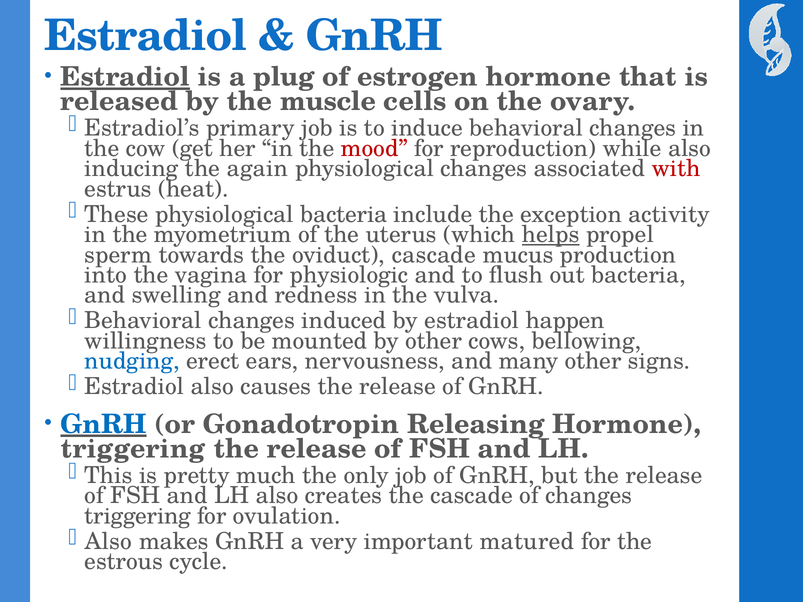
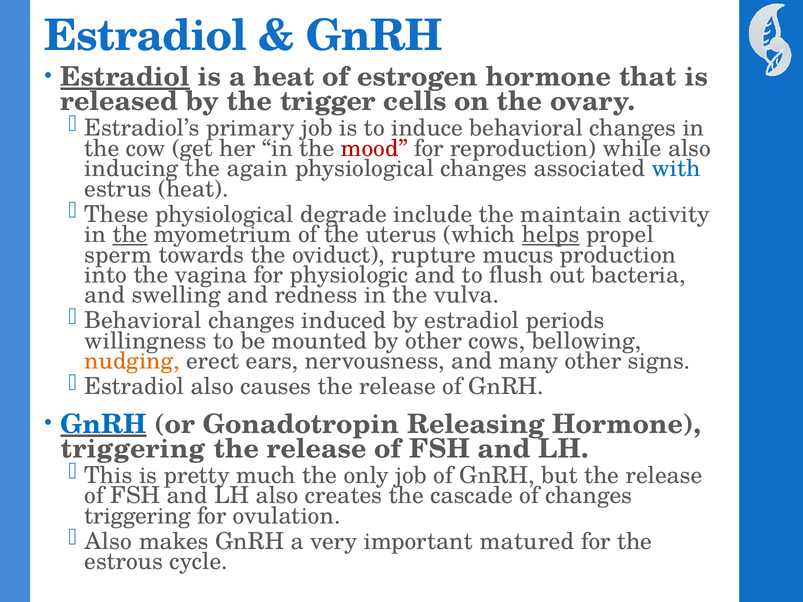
a plug: plug -> heat (284, 77)
muscle: muscle -> trigger (328, 102)
with colour: red -> blue (676, 169)
physiological bacteria: bacteria -> degrade (344, 214)
exception: exception -> maintain (571, 214)
the underline: none -> present (130, 235)
oviduct cascade: cascade -> rupture (434, 255)
happen: happen -> periods (565, 321)
nudging colour: blue -> orange (132, 361)
